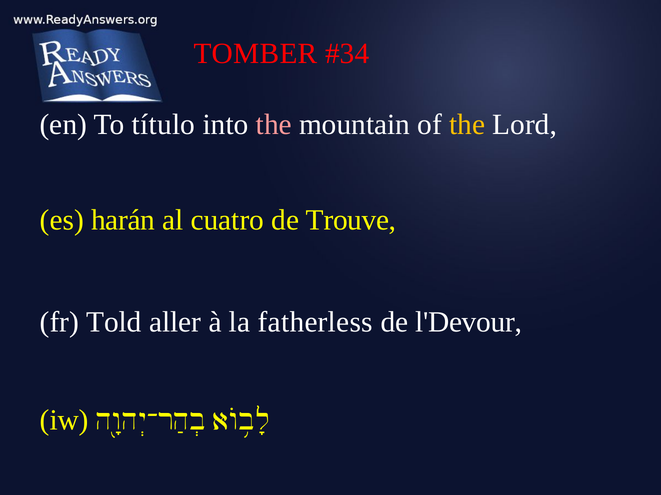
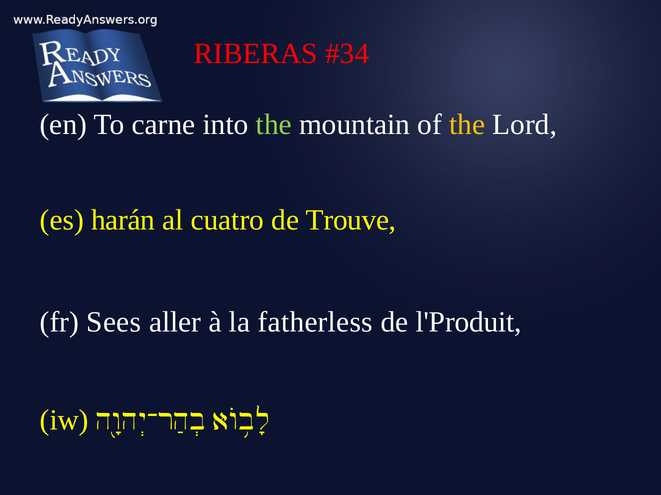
TOMBER: TOMBER -> RIBERAS (256, 54)
título: título -> carne (164, 125)
the colour: pink -> light green (274, 125)
Told: Told -> Sees (114, 322)
l'Devour: l'Devour -> l'Produit (469, 322)
